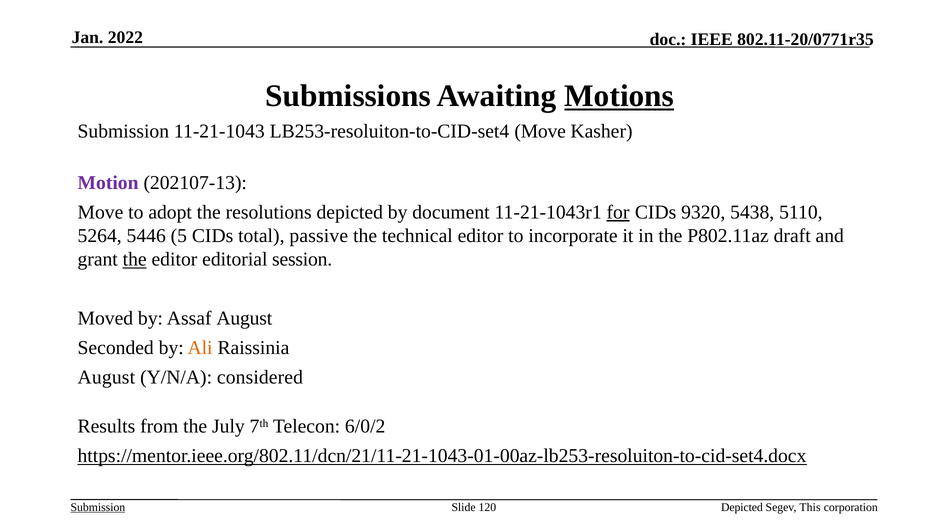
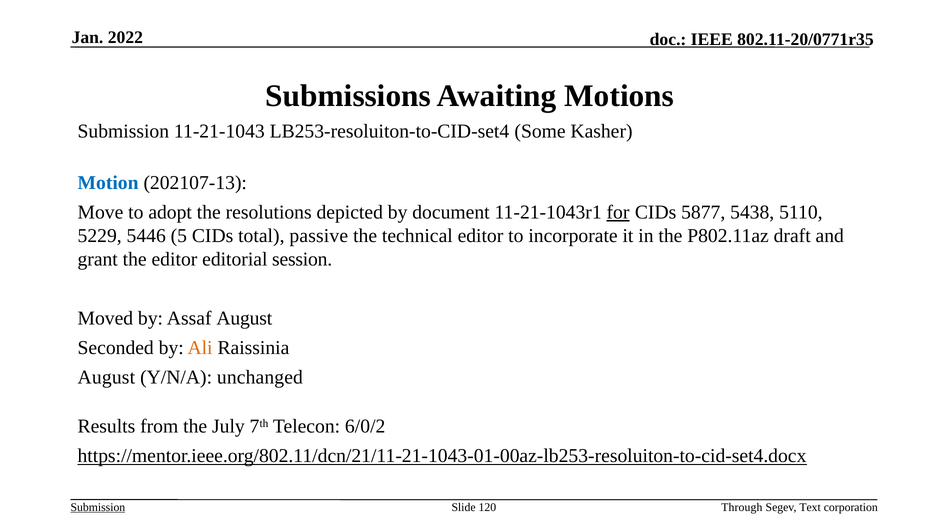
Motions underline: present -> none (619, 96)
LB253-resoluiton-to-CID-set4 Move: Move -> Some (540, 131)
Motion colour: purple -> blue (108, 183)
9320: 9320 -> 5877 (703, 212)
5264: 5264 -> 5229 (100, 236)
the underline: present -> none (135, 259)
considered: considered -> unchanged (260, 377)
Depicted: Depicted -> Through (742, 507)
This: This -> Text (810, 507)
